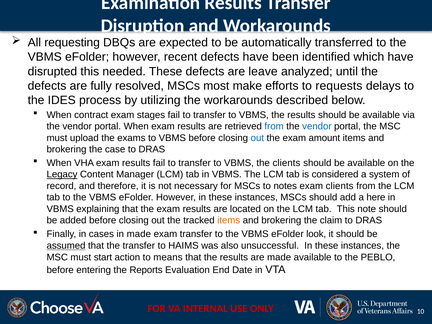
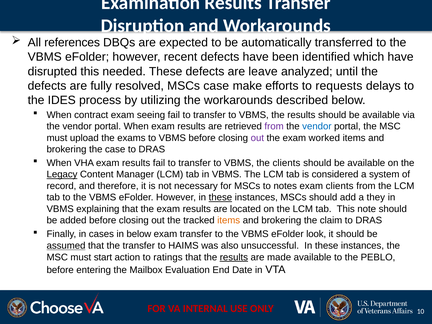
requesting: requesting -> references (72, 43)
MSCs most: most -> case (216, 86)
stages: stages -> seeing (151, 115)
from colour: blue -> purple (274, 126)
out colour: blue -> purple (257, 138)
amount: amount -> worked (324, 138)
these underline: none -> present (220, 197)
here: here -> they (376, 197)
in made: made -> below (139, 234)
means: means -> ratings (168, 257)
results underline: none -> present (234, 257)
Reports: Reports -> Mailbox (146, 270)
